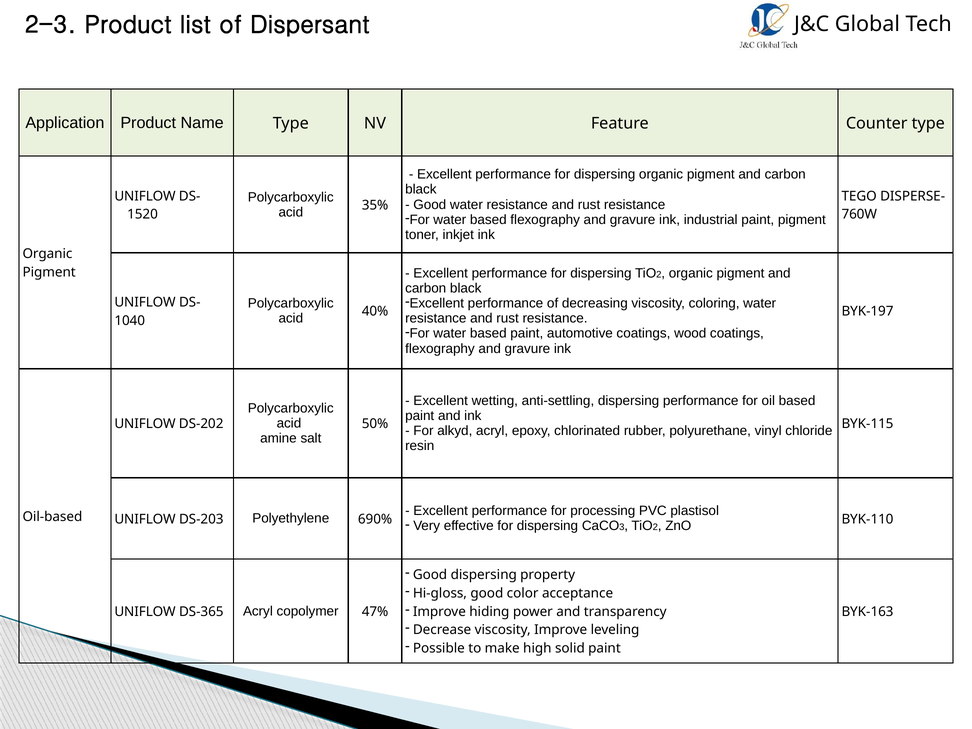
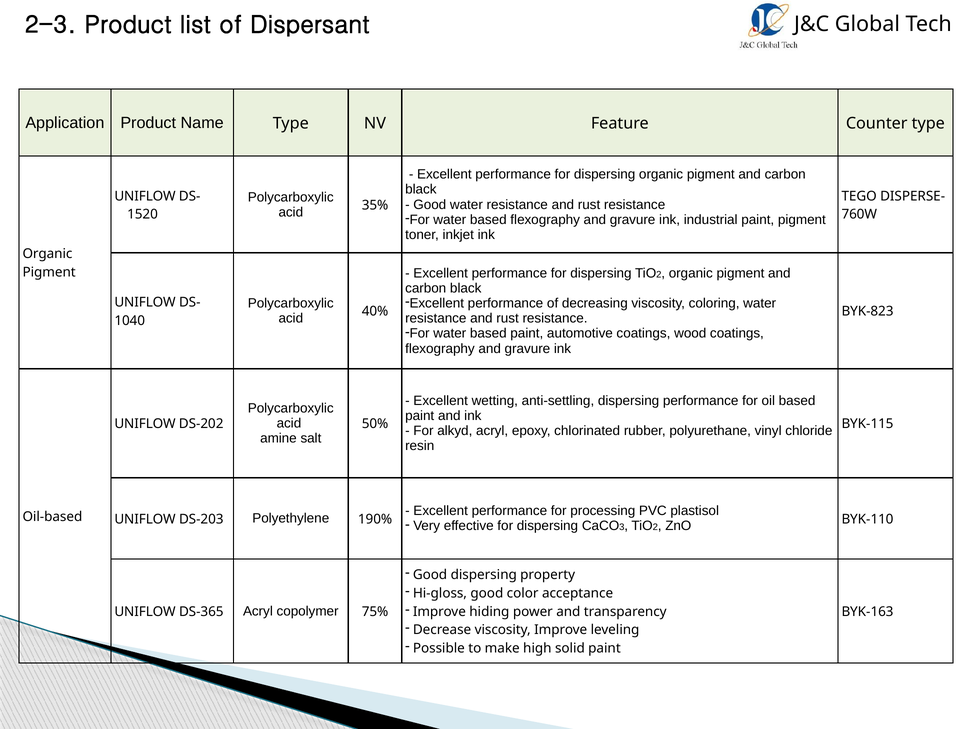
BYK-197: BYK-197 -> BYK-823 (868, 312)
690%: 690% -> 190% (375, 519)
47%: 47% -> 75% (375, 612)
